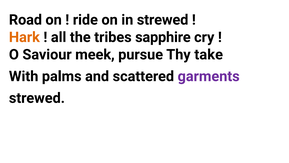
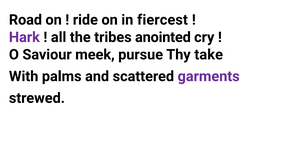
in strewed: strewed -> fiercest (162, 20)
Hark colour: orange -> purple (24, 37)
sapphire: sapphire -> anointed (163, 37)
